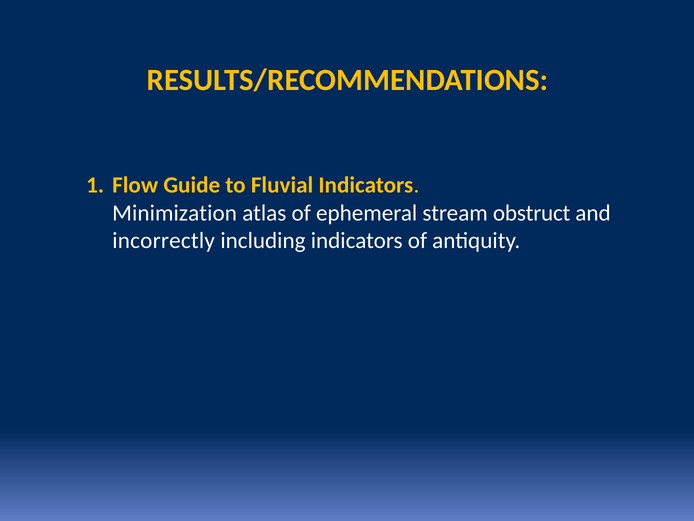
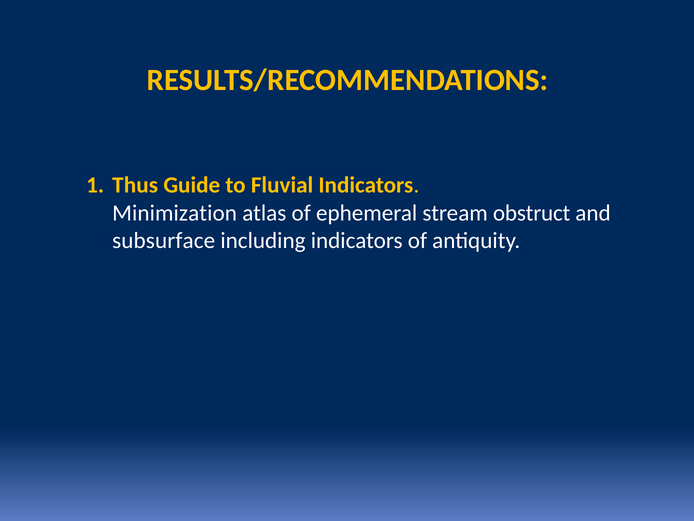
Flow: Flow -> Thus (135, 185)
incorrectly: incorrectly -> subsurface (164, 241)
